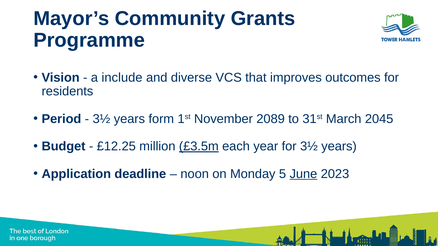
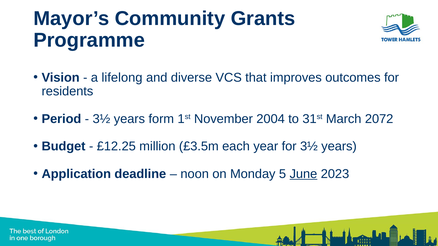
include: include -> lifelong (122, 78)
2089: 2089 -> 2004 (271, 119)
2045: 2045 -> 2072 (379, 119)
£3.5m underline: present -> none (199, 147)
